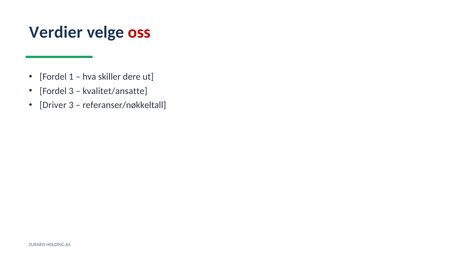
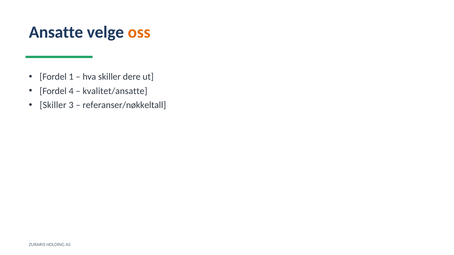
Verdier: Verdier -> Ansatte (56, 32)
oss colour: red -> orange (139, 32)
Fordel 3: 3 -> 4 (71, 91)
Driver: Driver -> Skiller (53, 105)
